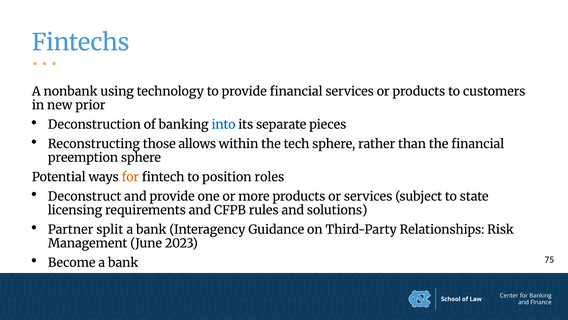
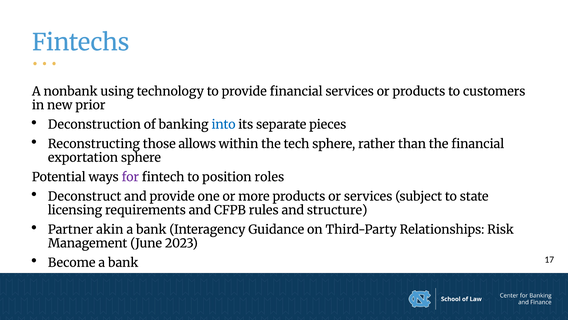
preemption: preemption -> exportation (83, 157)
for colour: orange -> purple (130, 177)
solutions: solutions -> structure (337, 210)
split: split -> akin (110, 229)
75: 75 -> 17 (549, 259)
